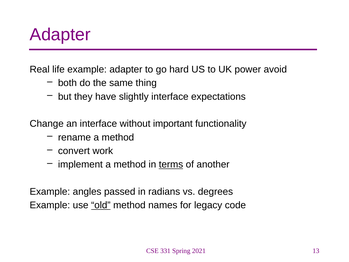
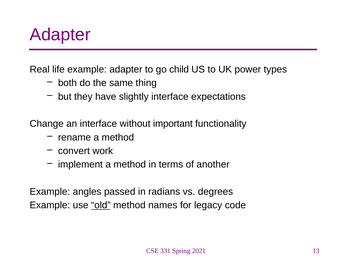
hard: hard -> child (179, 69)
avoid: avoid -> types (275, 69)
terms underline: present -> none (171, 164)
